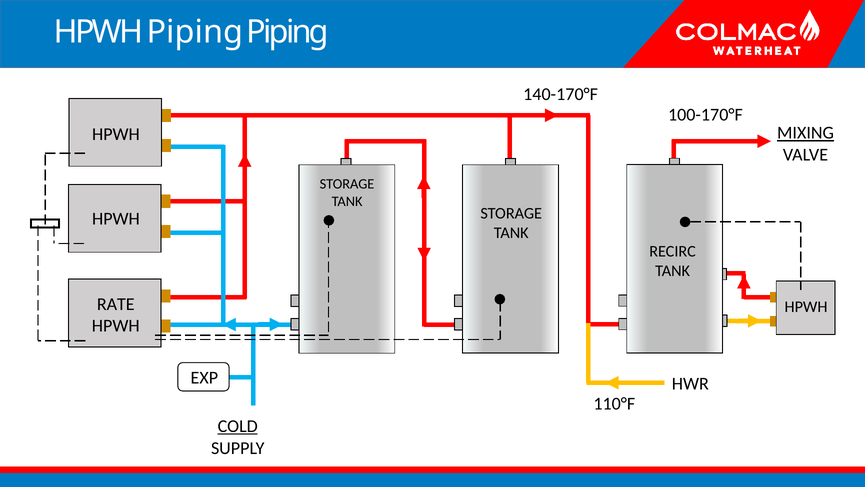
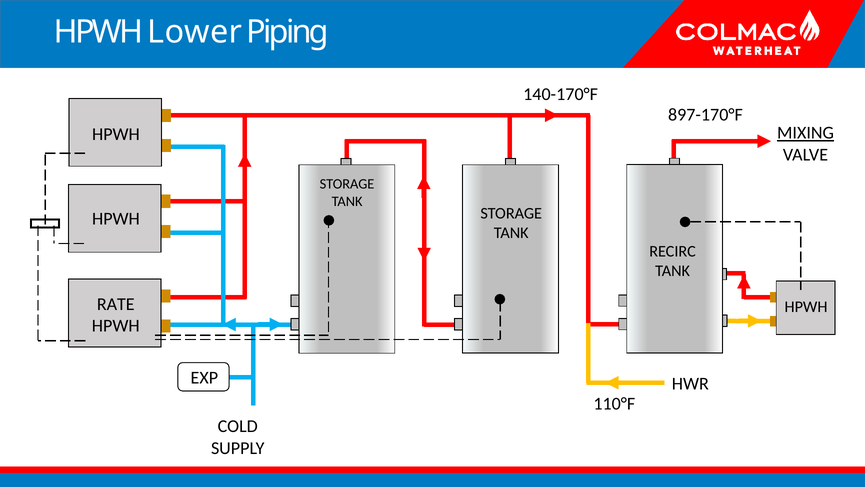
HPWH Piping: Piping -> Lower (195, 32)
100-170°F: 100-170°F -> 897-170°F (705, 115)
COLD underline: present -> none (238, 426)
